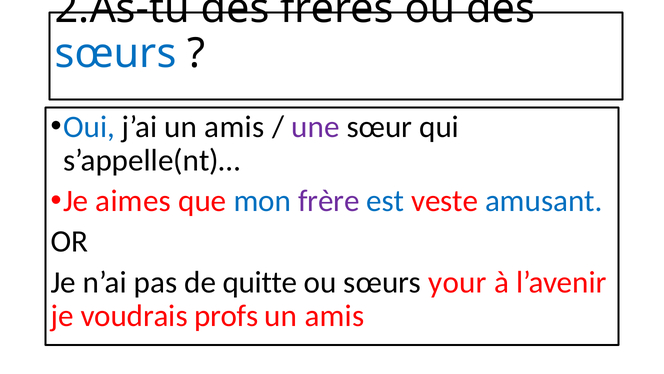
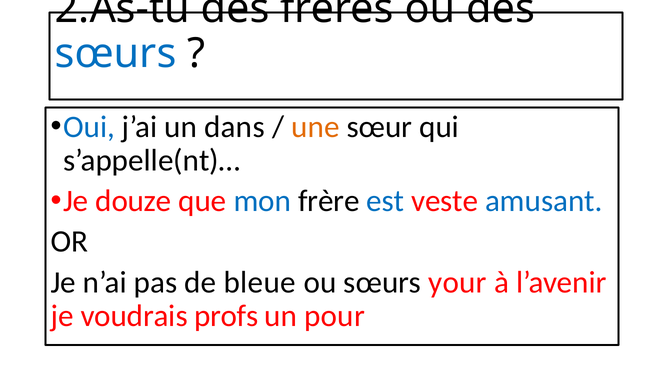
j’ai un amis: amis -> dans (234, 127)
une colour: purple -> orange (315, 127)
aimes: aimes -> douze (133, 201)
frère colour: purple -> black (329, 201)
quitte: quitte -> bleue (260, 282)
amis: amis -> pour (335, 316)
